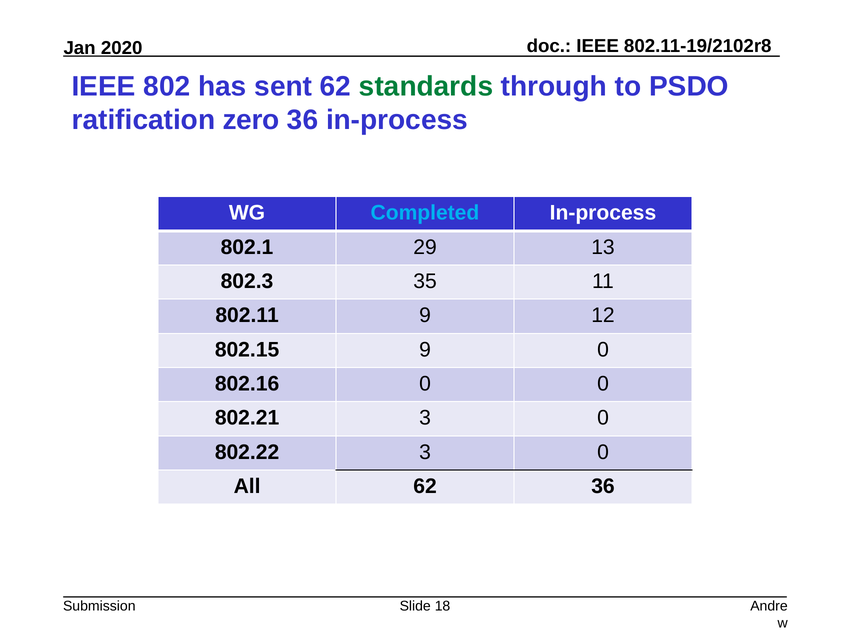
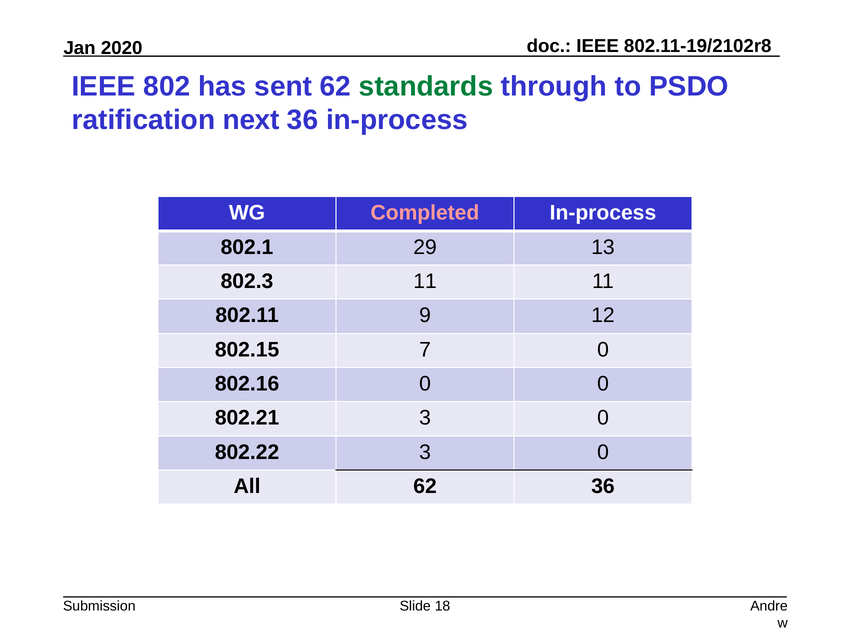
zero: zero -> next (251, 120)
Completed colour: light blue -> pink (425, 213)
802.3 35: 35 -> 11 (425, 281)
802.15 9: 9 -> 7 (425, 350)
